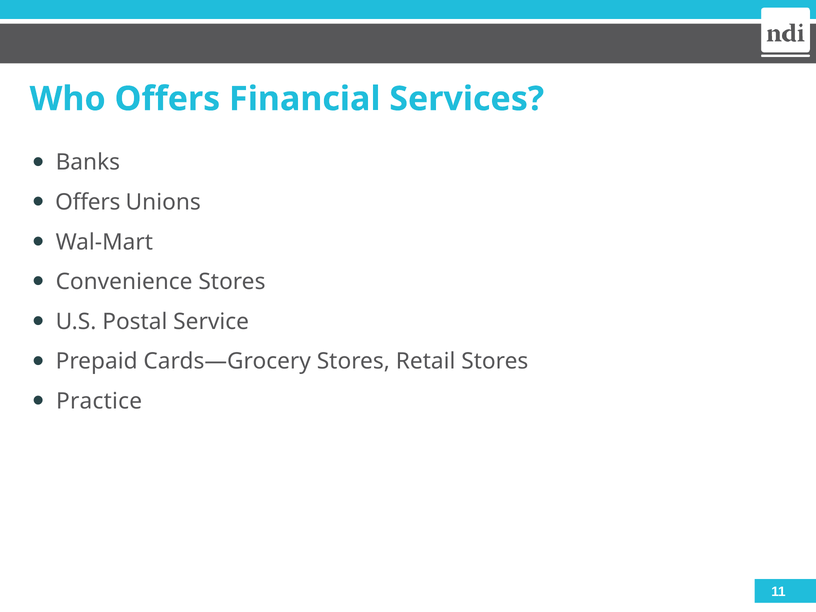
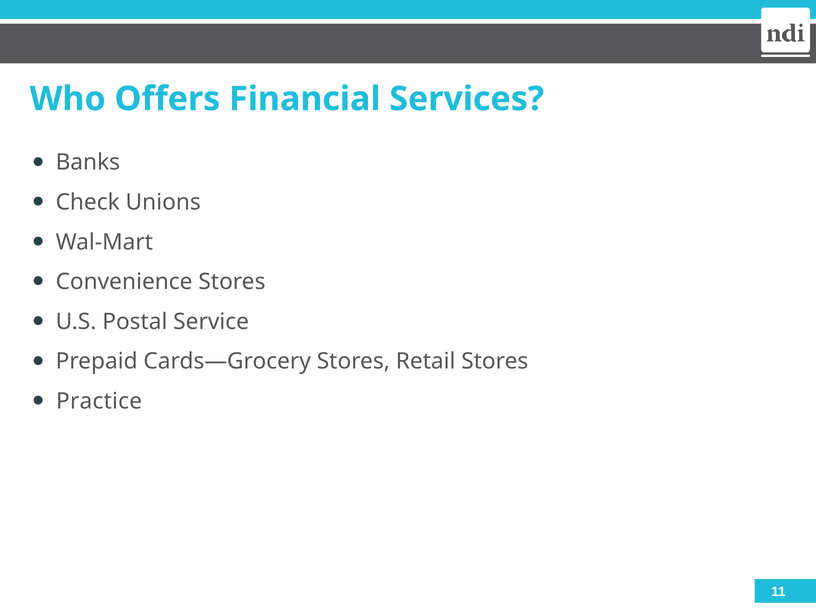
Offers: Offers -> Check (88, 202)
